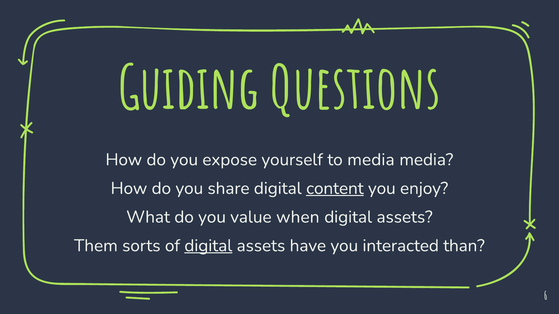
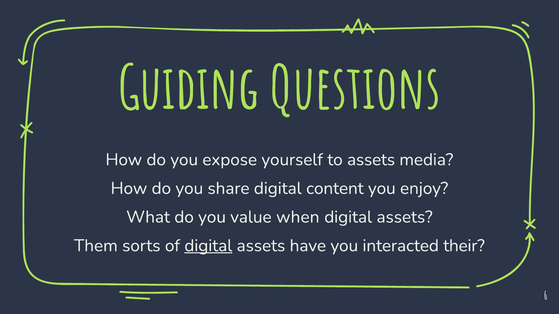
to media: media -> assets (371, 160)
content underline: present -> none (335, 189)
than: than -> their (464, 246)
